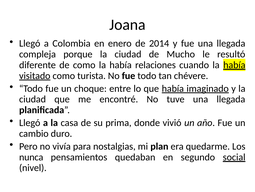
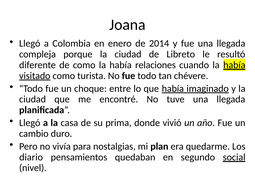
Mucho: Mucho -> Libreto (181, 54)
nunca: nunca -> diario (31, 157)
